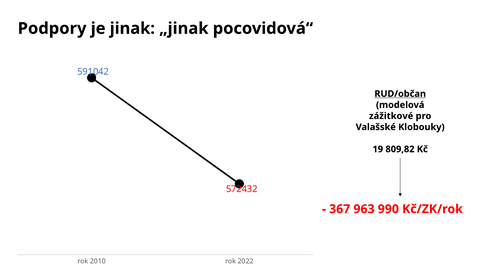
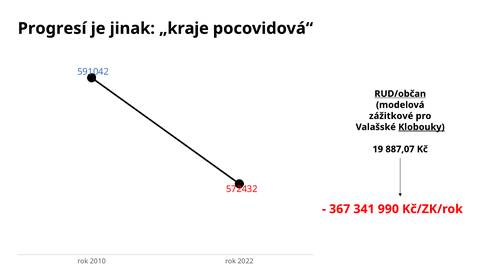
Podpory: Podpory -> Progresí (52, 28)
„jinak: „jinak -> „kraje (184, 28)
Klobouky underline: none -> present (421, 127)
809,82: 809,82 -> 887,07 (400, 149)
963: 963 -> 341 (364, 209)
